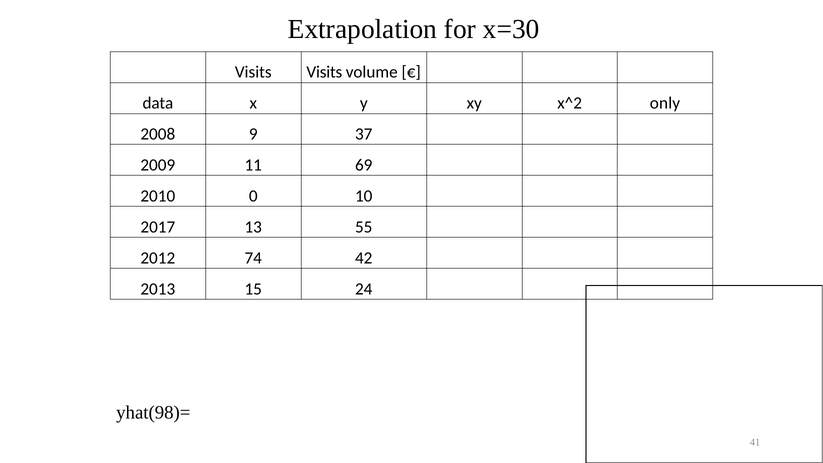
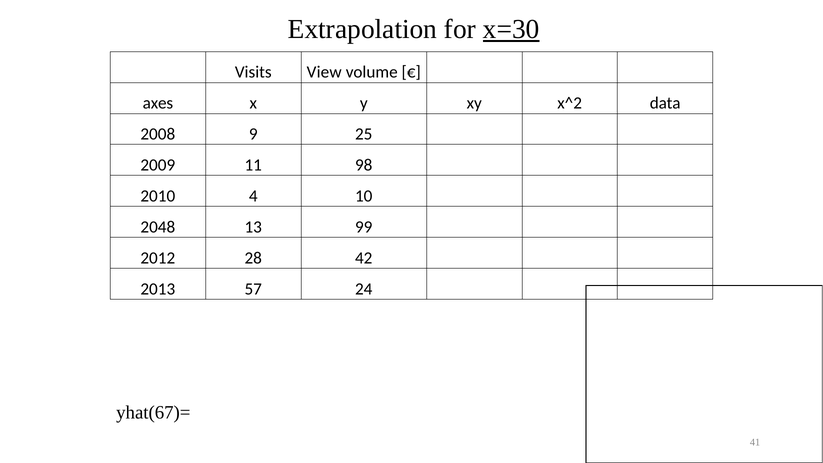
x=30 underline: none -> present (511, 29)
Visits Visits: Visits -> View (324, 72)
data: data -> axes (158, 103)
only: only -> data (665, 103)
37: 37 -> 25 (364, 134)
69: 69 -> 98 (364, 165)
0: 0 -> 4 (253, 196)
2017: 2017 -> 2048 (158, 227)
55: 55 -> 99 (364, 227)
74: 74 -> 28 (253, 258)
15: 15 -> 57 (253, 289)
yhat(98)=: yhat(98)= -> yhat(67)= (153, 412)
